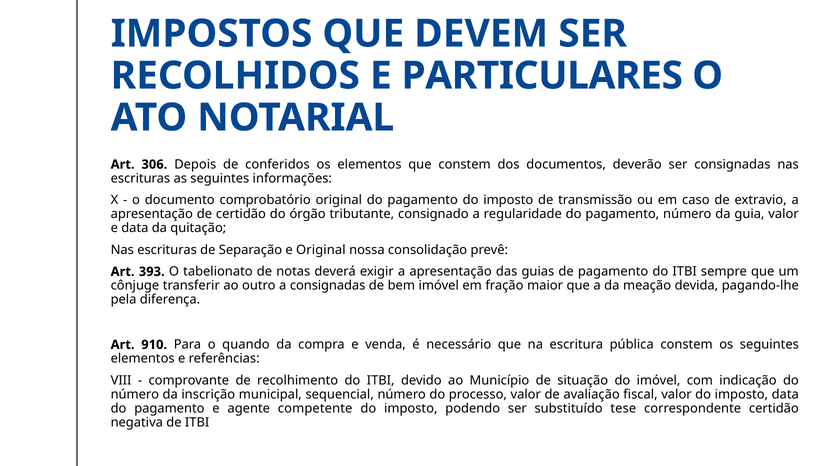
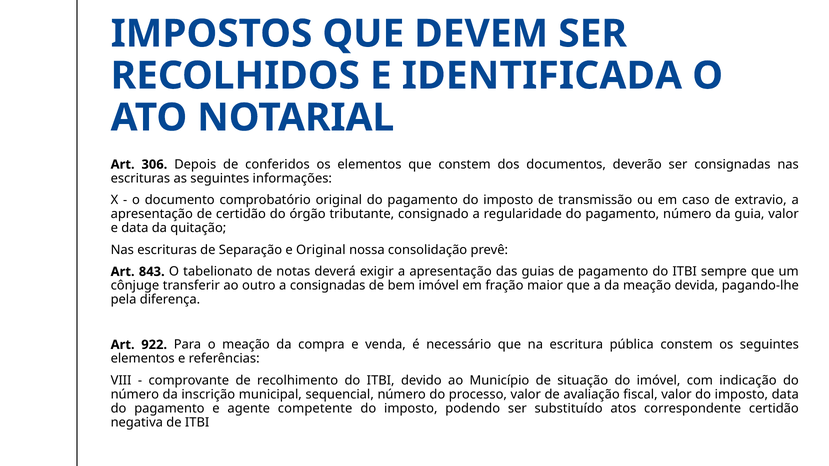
PARTICULARES: PARTICULARES -> IDENTIFICADA (542, 76)
393: 393 -> 843 (152, 272)
910: 910 -> 922 (154, 345)
o quando: quando -> meação (246, 345)
tese: tese -> atos (623, 409)
